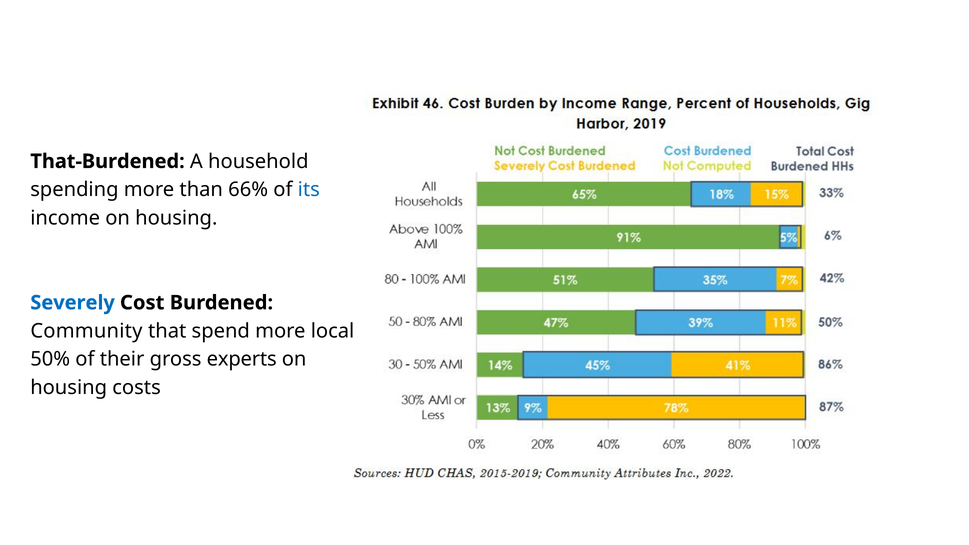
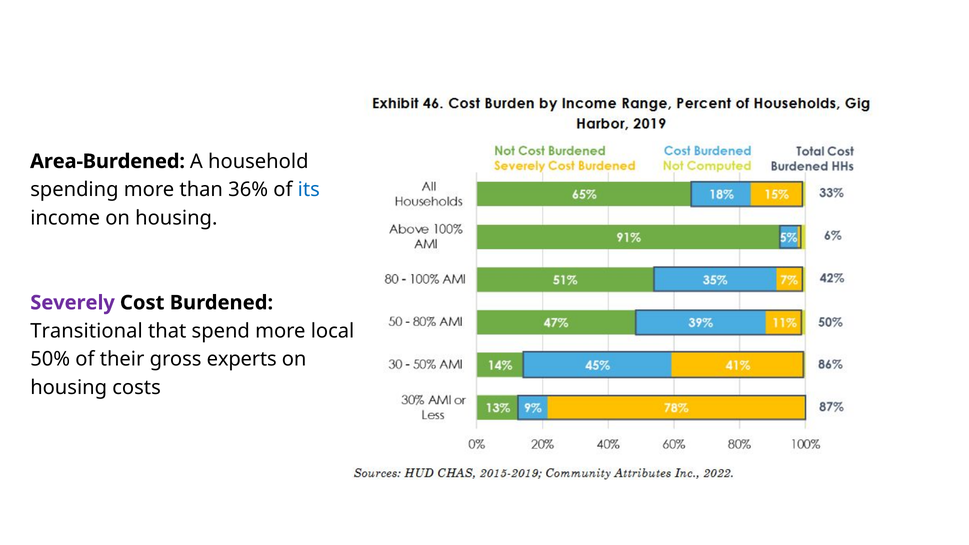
That-Burdened: That-Burdened -> Area-Burdened (108, 161)
66%: 66% -> 36% (248, 190)
Severely colour: blue -> purple (73, 303)
Community: Community -> Transitional (87, 331)
